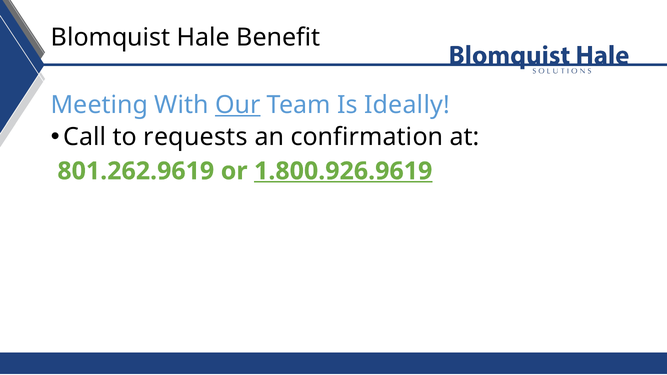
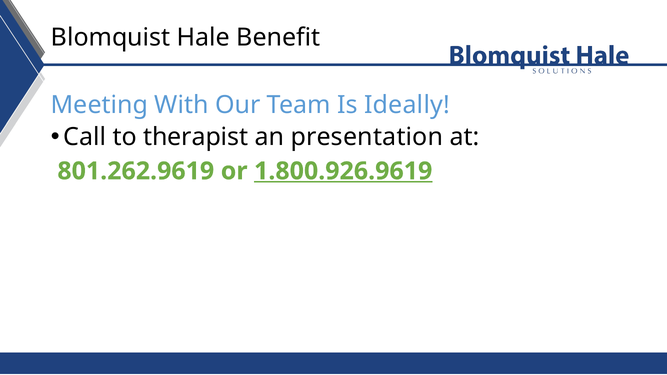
Our underline: present -> none (238, 105)
requests: requests -> therapist (196, 137)
confirmation: confirmation -> presentation (367, 137)
